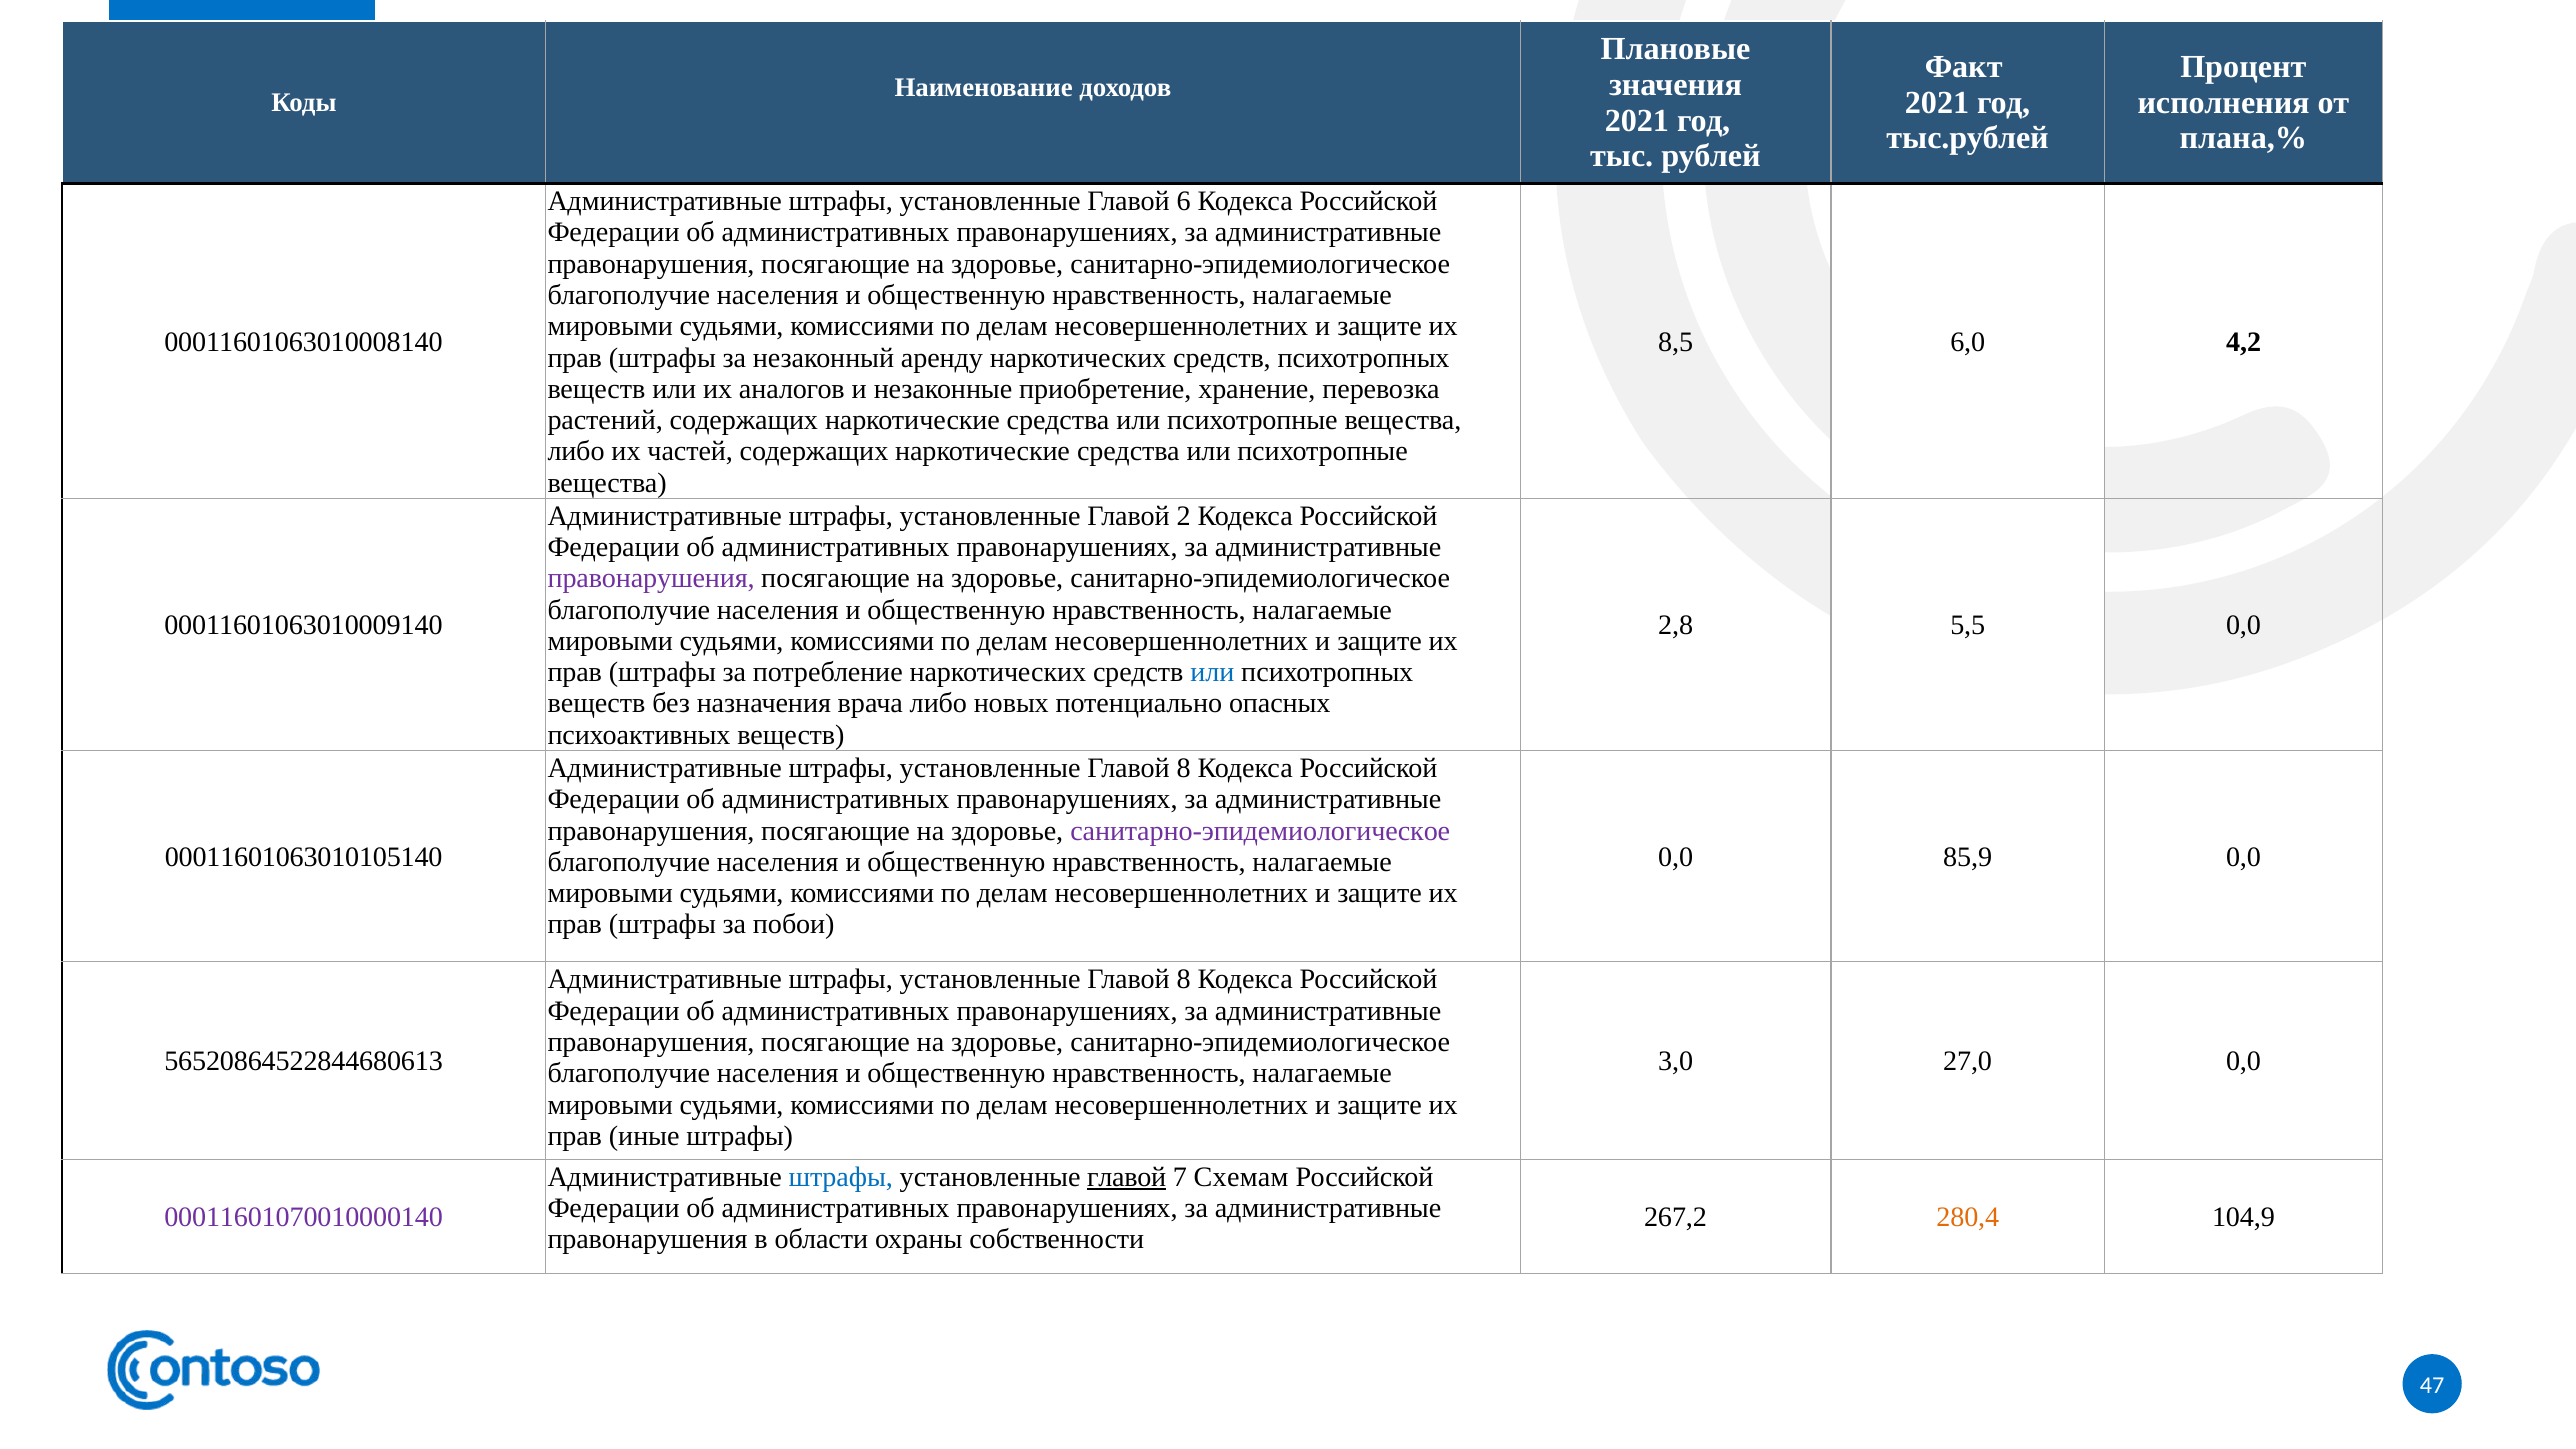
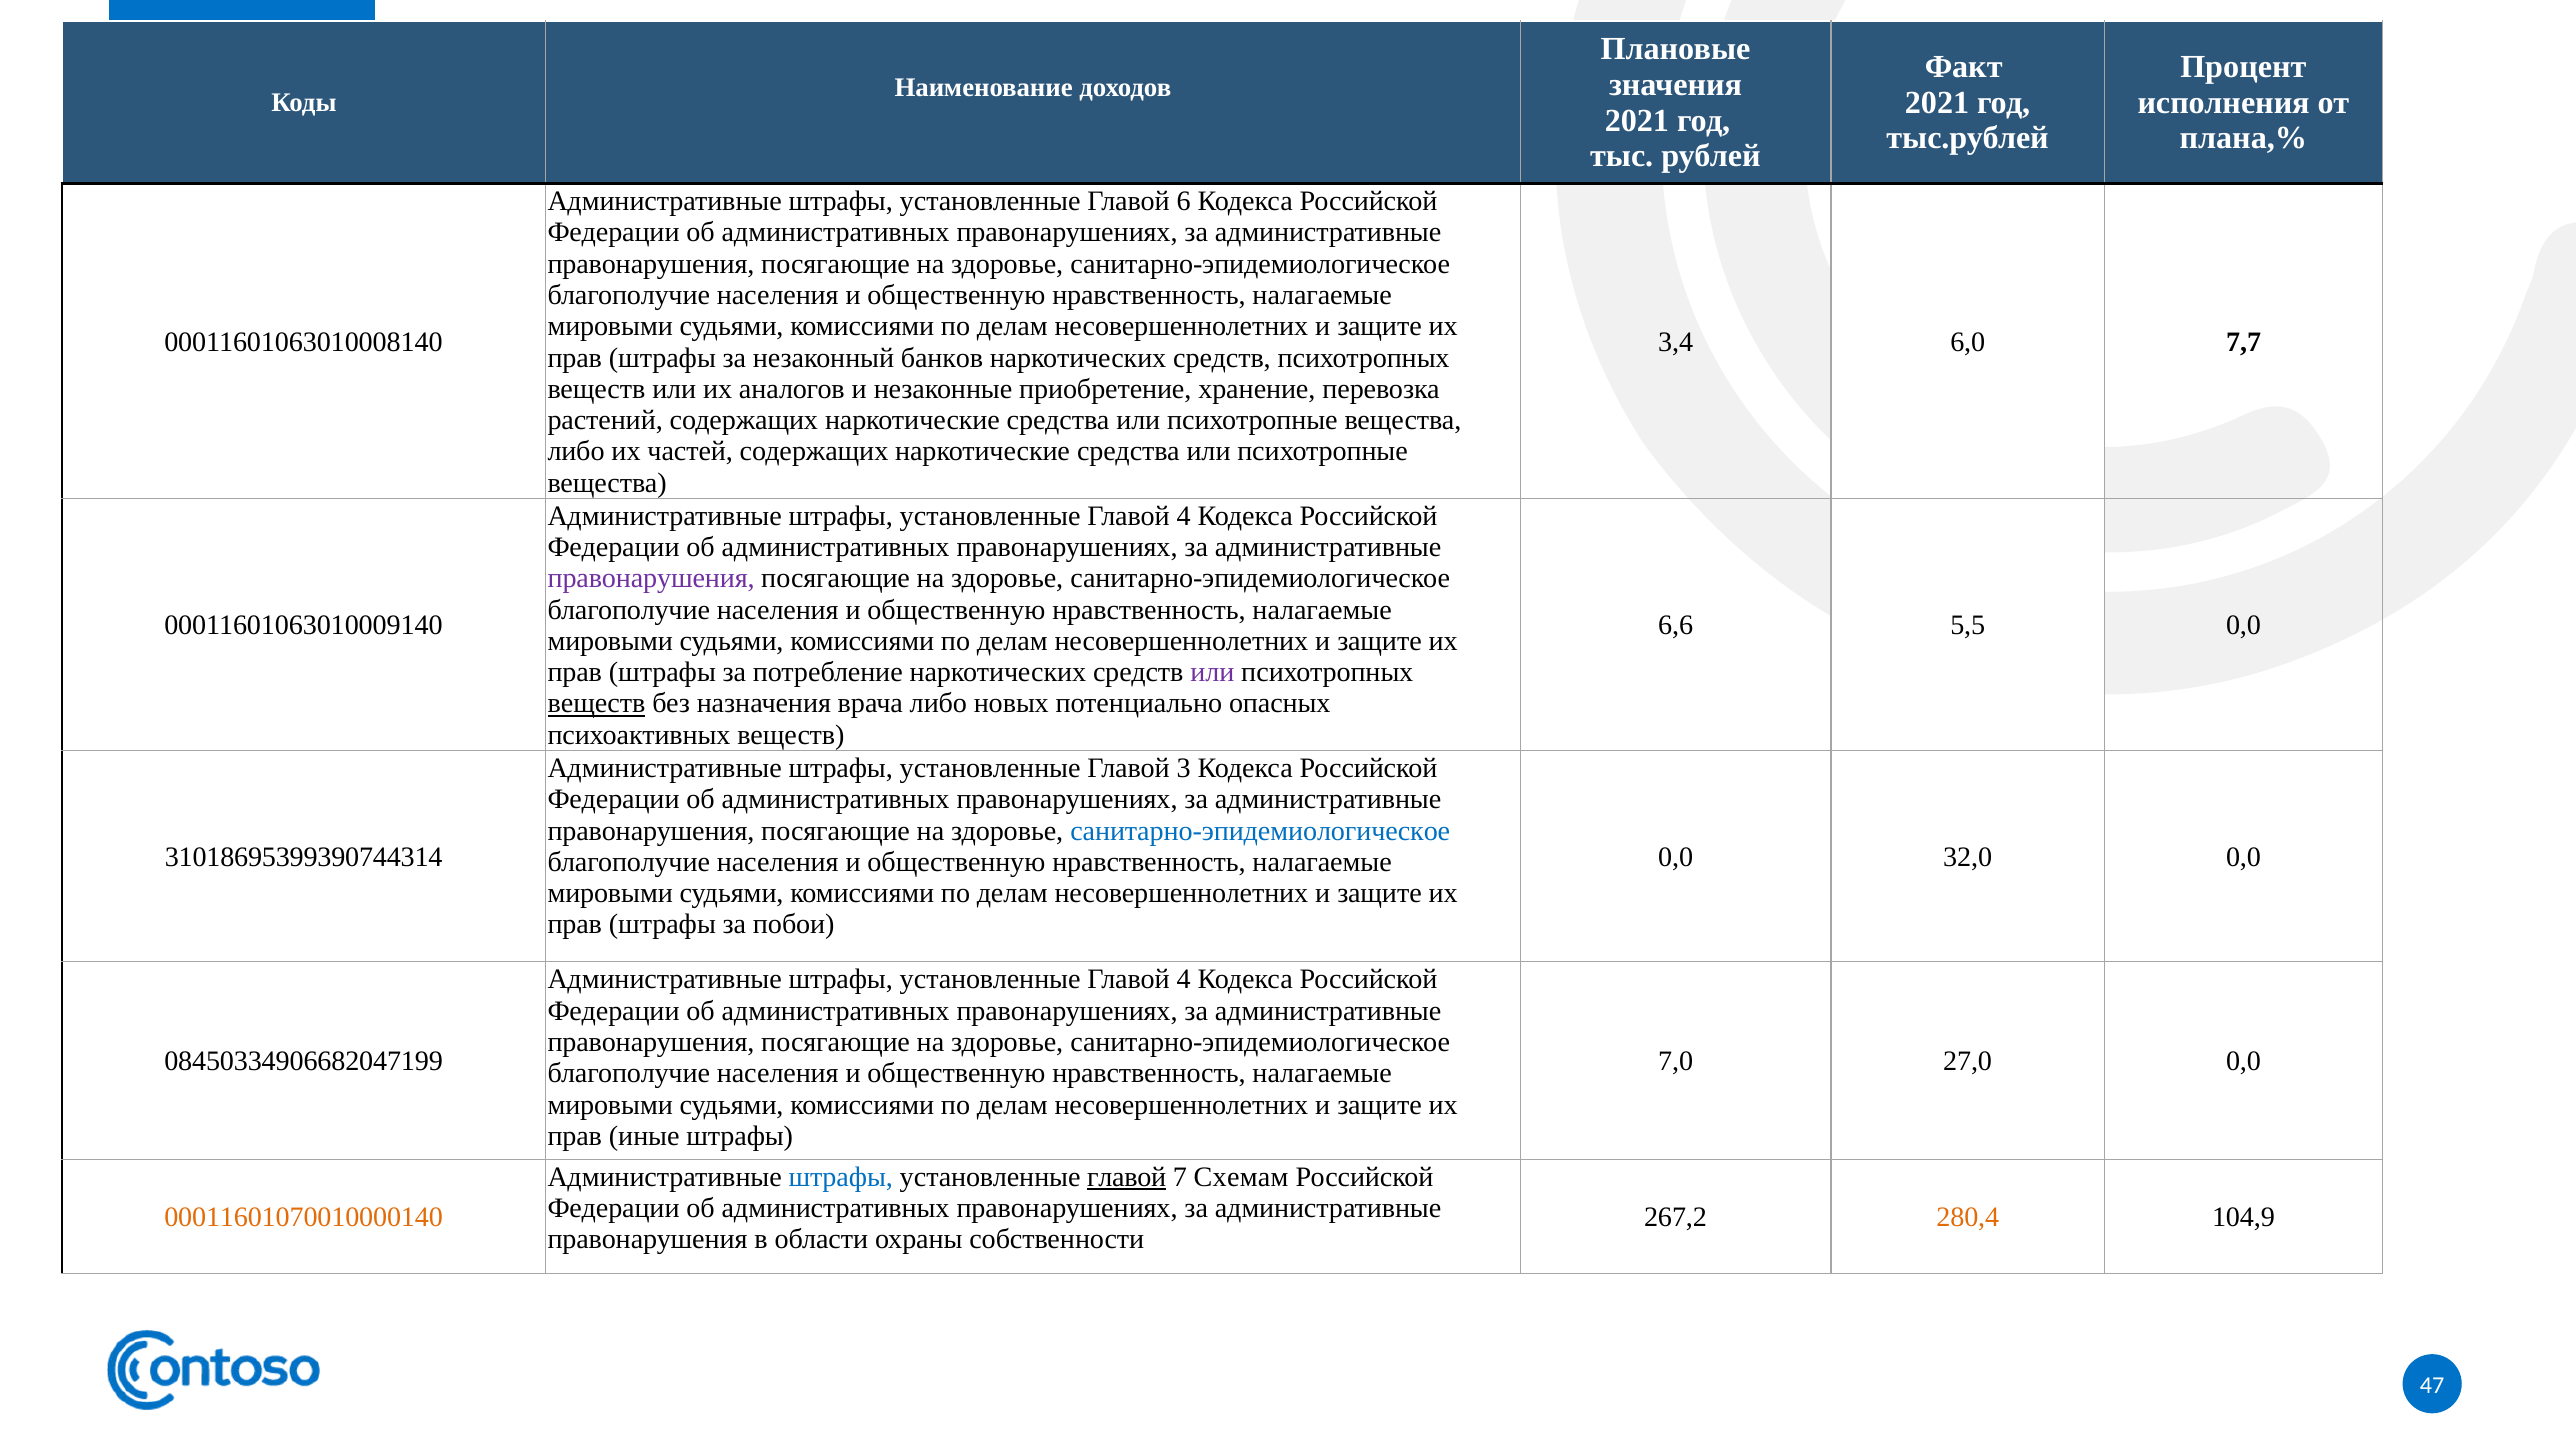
8,5: 8,5 -> 3,4 (1676, 342)
4,2: 4,2 -> 7,7 (2244, 342)
аренду: аренду -> банков (942, 358)
2: 2 -> 4 (1184, 516)
2,8: 2,8 -> 6,6 (1676, 626)
или colour: blue -> purple (1212, 672)
веществ underline: none -> present (596, 704)
8: 8 -> 3 (1184, 768)
санитарно-эпидемиологическое colour: purple -> blue (1260, 831)
00011601063010105140: 00011601063010105140 -> 31018695399390744314 (304, 857)
85,9: 85,9 -> 32,0 (1968, 857)
8: 8 -> 4 (1184, 980)
56520864522844680613: 56520864522844680613 -> 08450334906682047199 (304, 1062)
3,0: 3,0 -> 7,0 (1676, 1062)
00011601070010000140 colour: purple -> orange (304, 1217)
